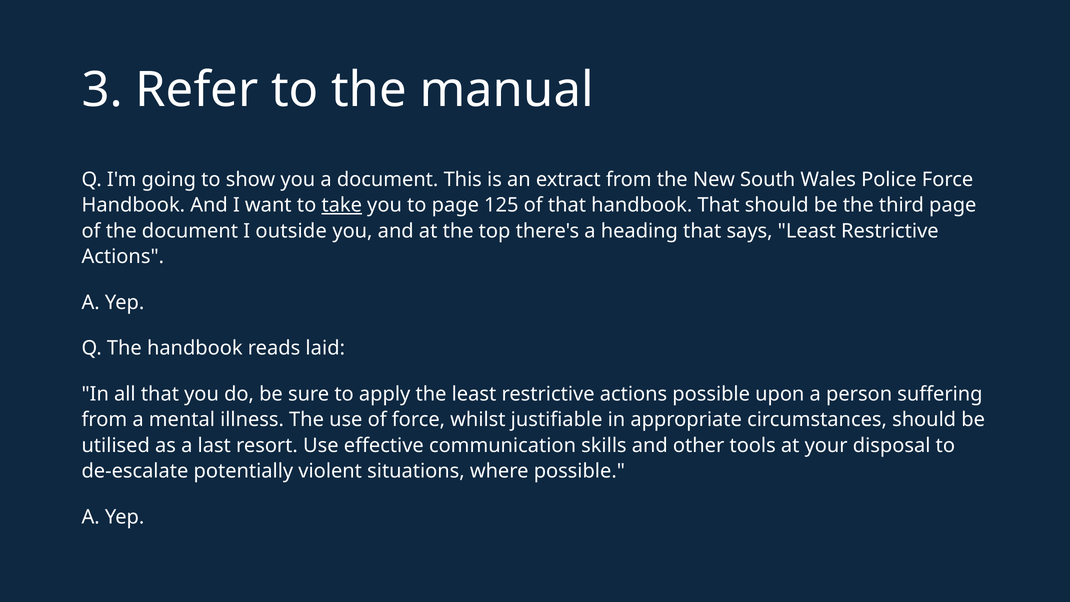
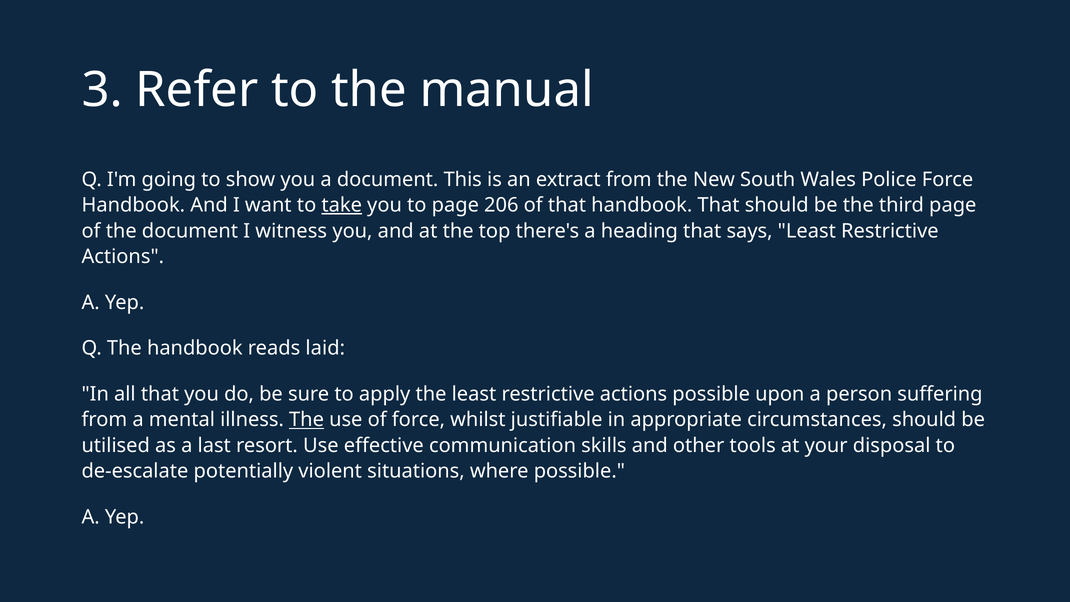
125: 125 -> 206 (501, 205)
outside: outside -> witness (291, 231)
The underline: none -> present (307, 420)
